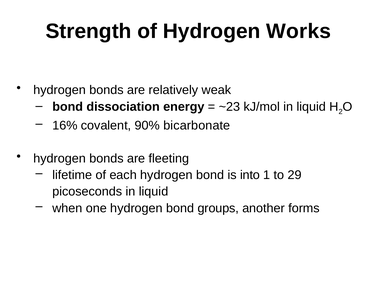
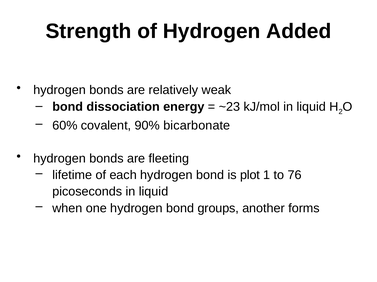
Works: Works -> Added (299, 31)
16%: 16% -> 60% (65, 126)
into: into -> plot (250, 176)
29: 29 -> 76 (295, 176)
